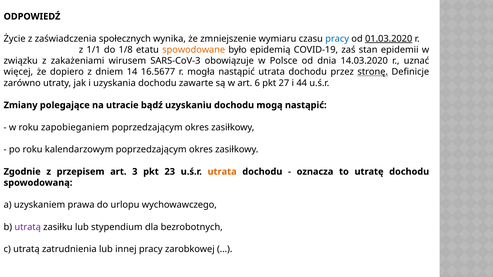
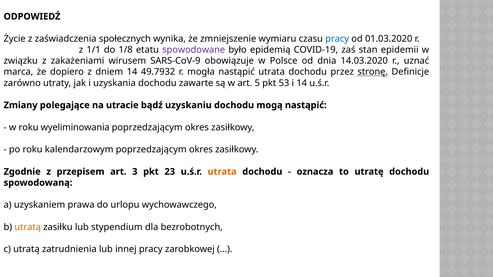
01.03.2020 underline: present -> none (389, 39)
spowodowane colour: orange -> purple (194, 50)
SARS-CoV-3: SARS-CoV-3 -> SARS-CoV-9 (175, 61)
więcej: więcej -> marca (18, 72)
16.5677: 16.5677 -> 49.7932 (158, 72)
6: 6 -> 5 (257, 83)
27: 27 -> 53 (284, 83)
i 44: 44 -> 14 (302, 83)
zapobieganiem: zapobieganiem -> wyeliminowania (75, 127)
utratą colour: purple -> orange (28, 227)
